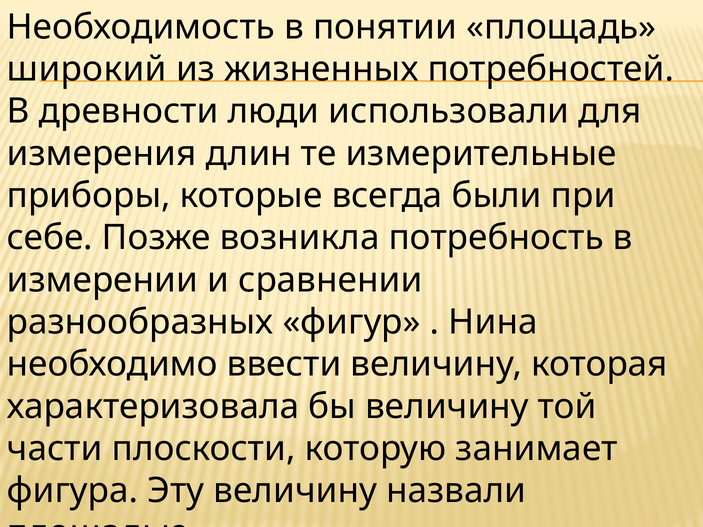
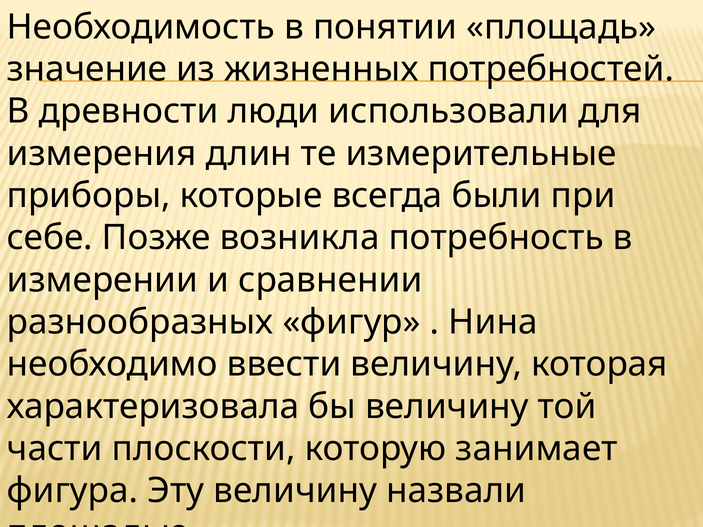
широкий: широкий -> значение (87, 69)
